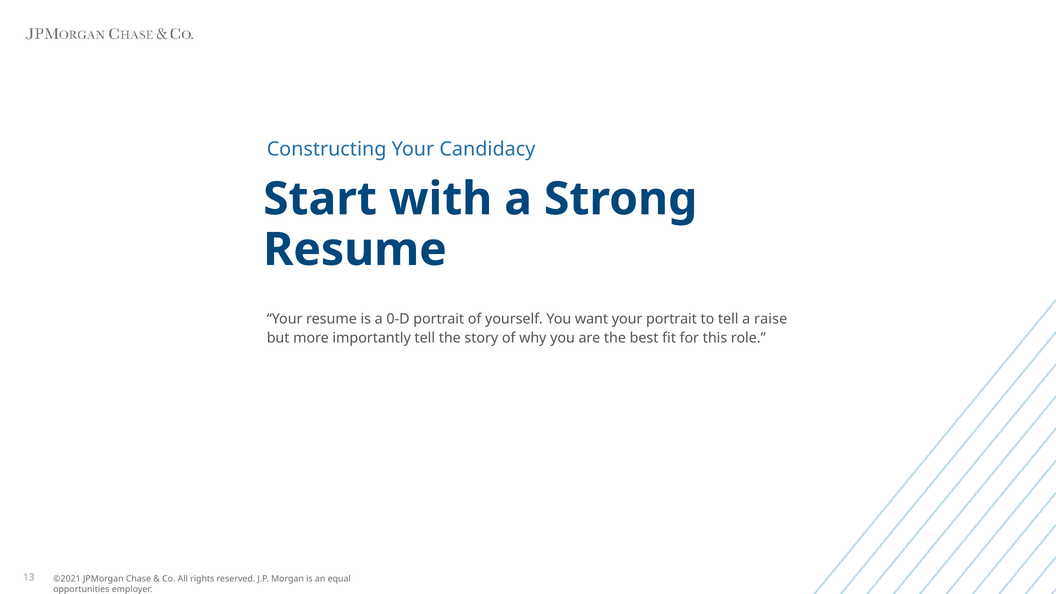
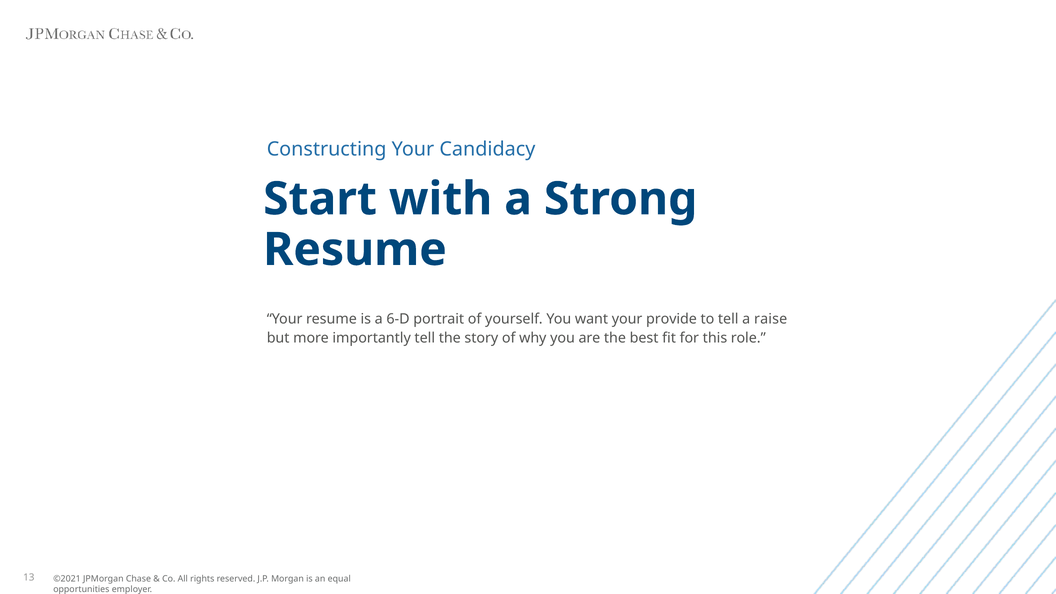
0-D: 0-D -> 6-D (398, 319)
your portrait: portrait -> provide (672, 319)
